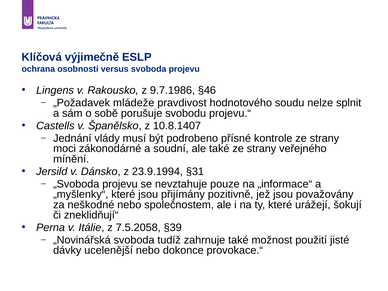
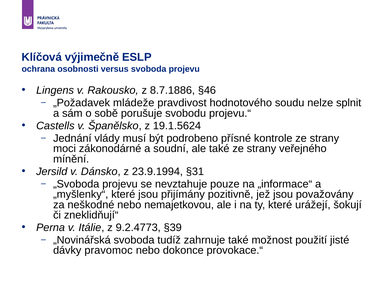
9.7.1986: 9.7.1986 -> 8.7.1886 (172, 90)
10.8.1407: 10.8.1407 -> 19.1.5624 (177, 126)
společnostem: společnostem -> nemajetkovou (179, 205)
7.5.2058: 7.5.2058 -> 9.2.4773 (138, 228)
ucelenější: ucelenější -> pravomoc (109, 250)
